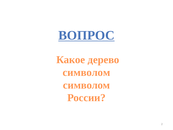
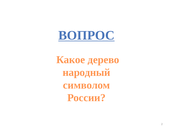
символом: символом -> народный (87, 72)
